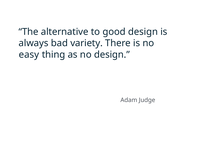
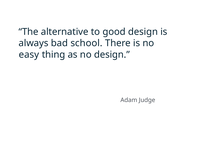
variety: variety -> school (86, 43)
